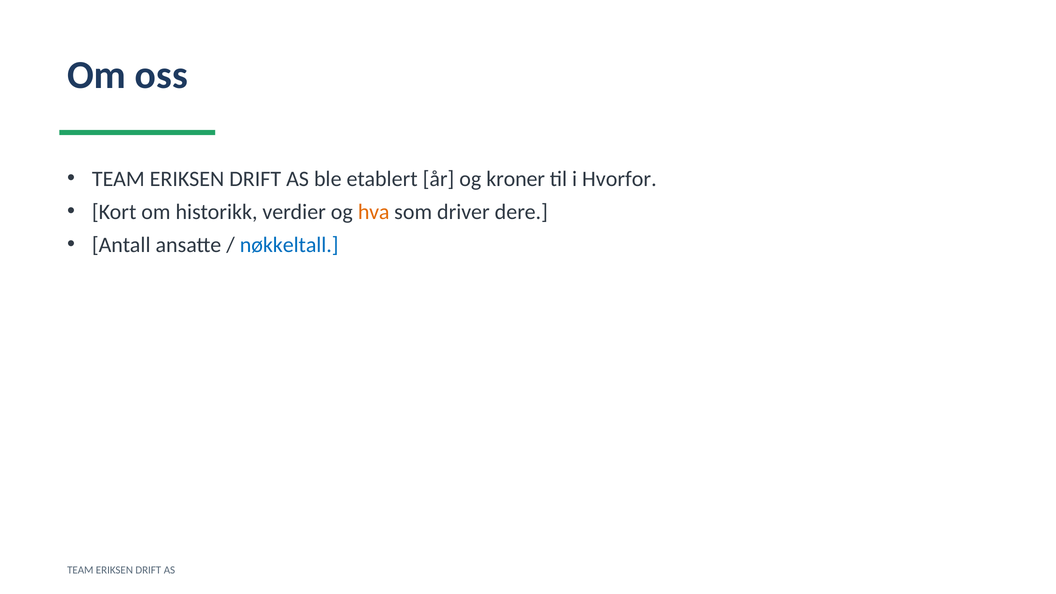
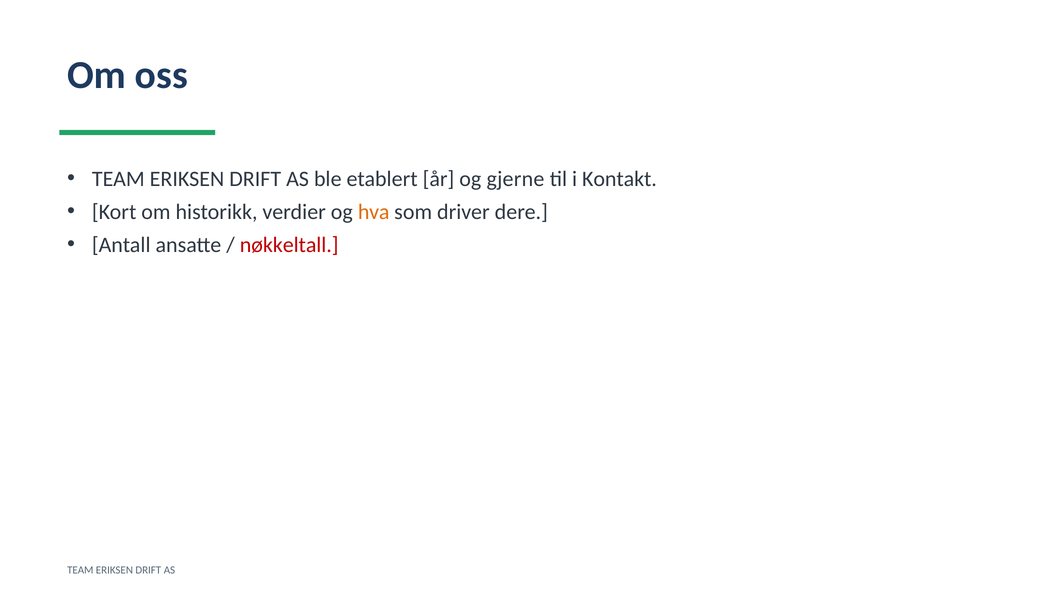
kroner: kroner -> gjerne (515, 179)
Hvorfor: Hvorfor -> Kontakt (619, 179)
nøkkeltall colour: blue -> red (289, 245)
